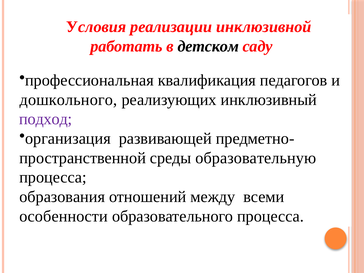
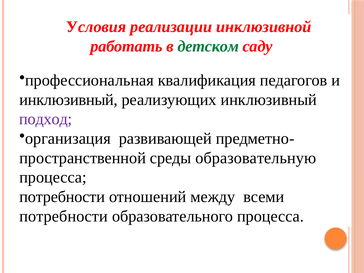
детском colour: black -> green (208, 46)
дошкольного: дошкольного -> инклюзивный (69, 100)
образования: образования -> потребности (62, 197)
особенности: особенности -> потребности (64, 216)
